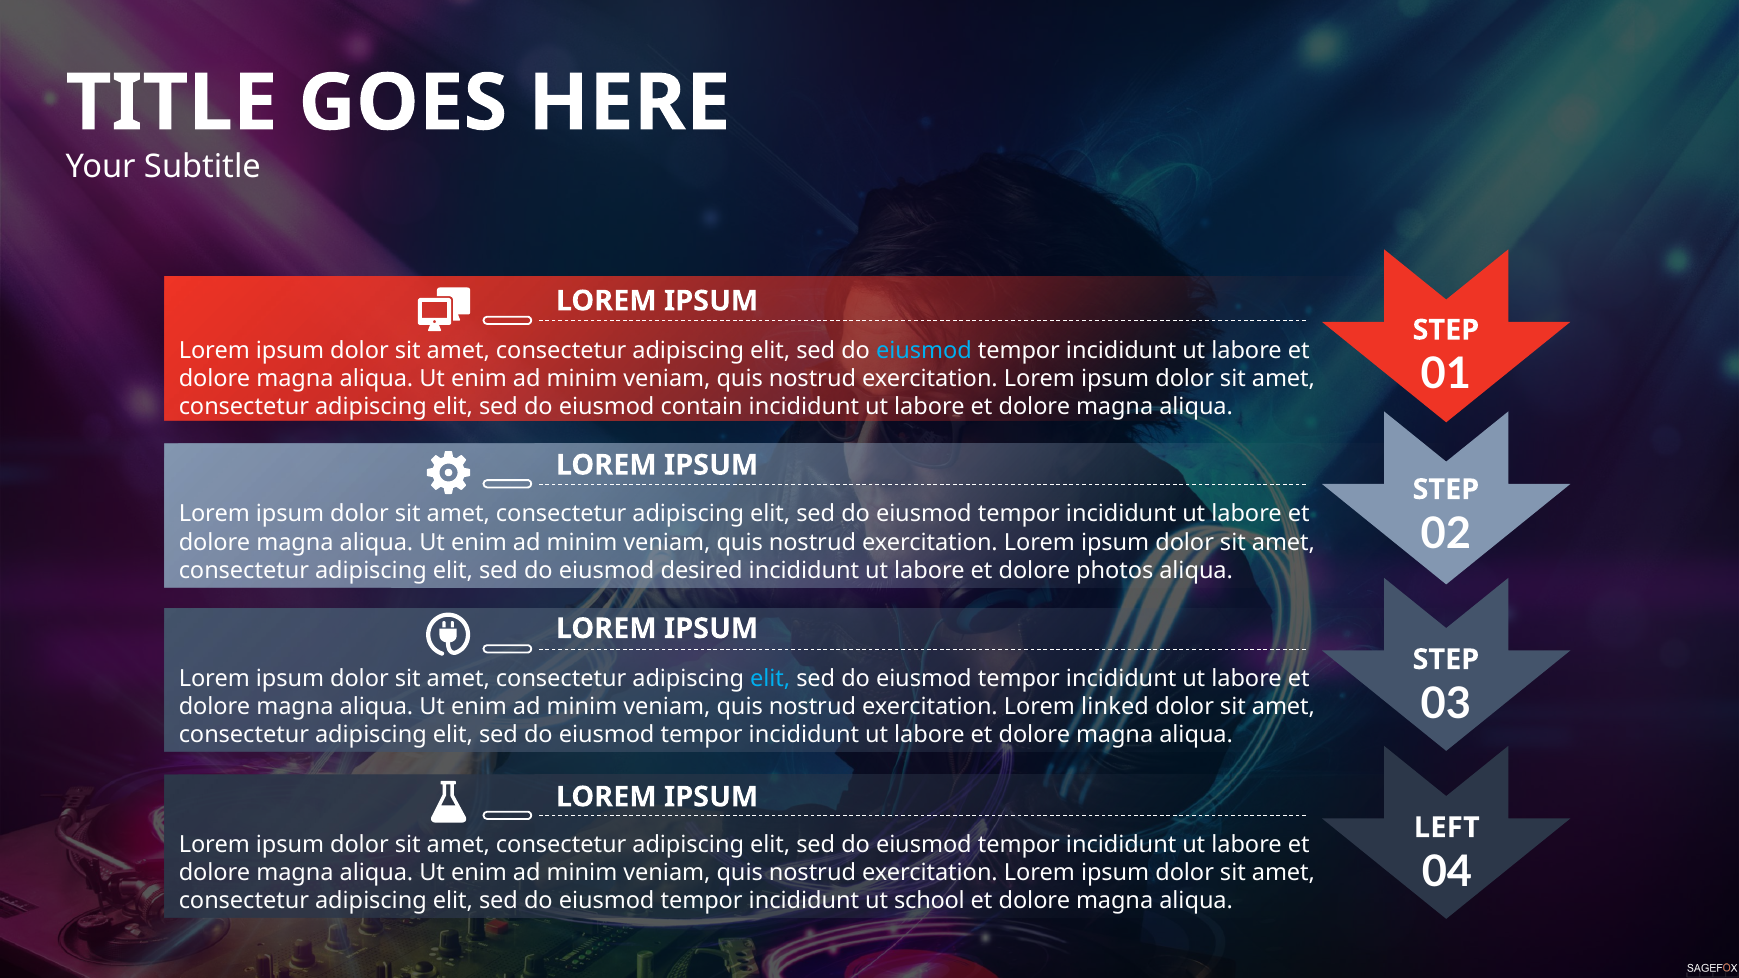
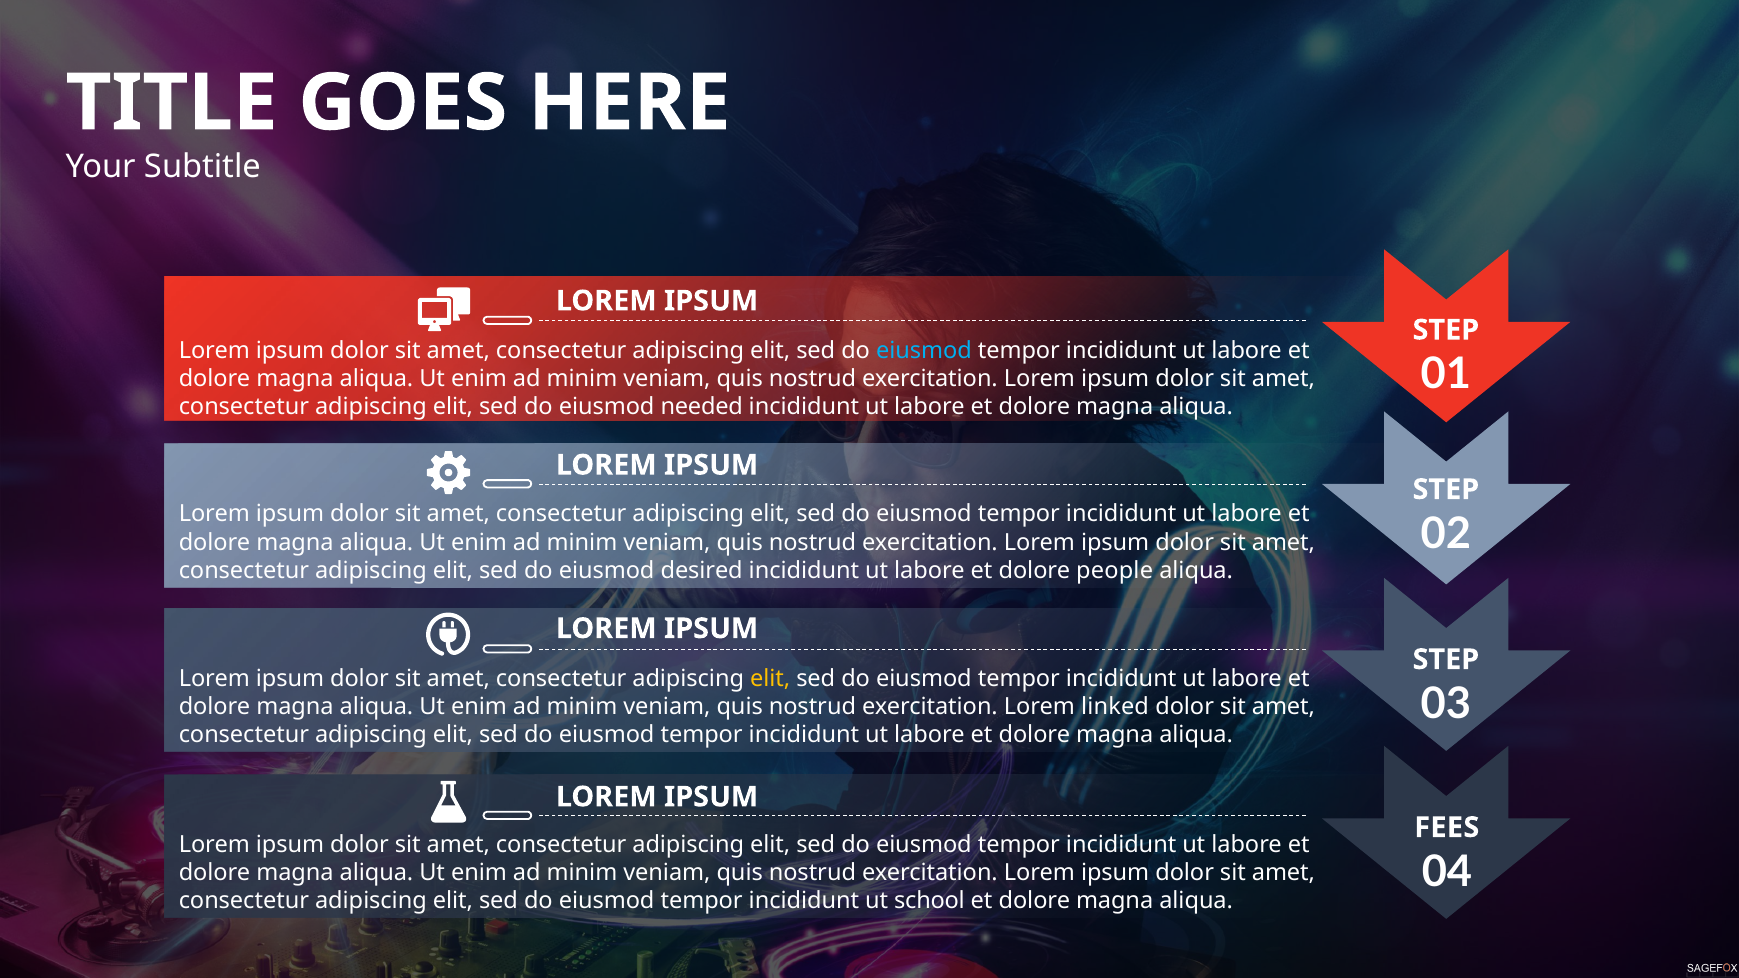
contain: contain -> needed (702, 407)
photos: photos -> people (1115, 571)
elit colour: light blue -> yellow (770, 678)
LEFT: LEFT -> FEES (1447, 828)
